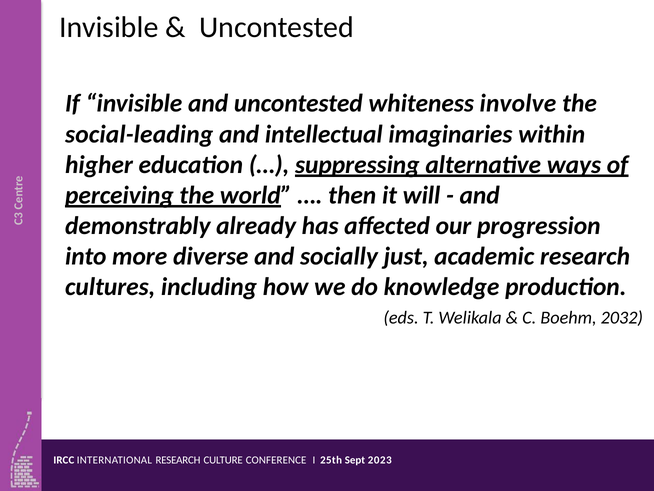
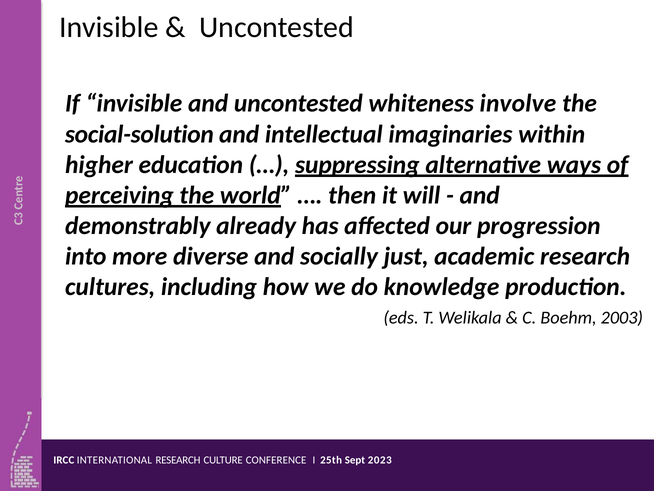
social-leading: social-leading -> social-solution (139, 134)
2032: 2032 -> 2003 (622, 317)
